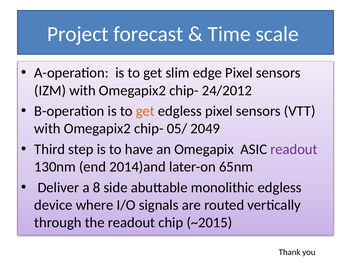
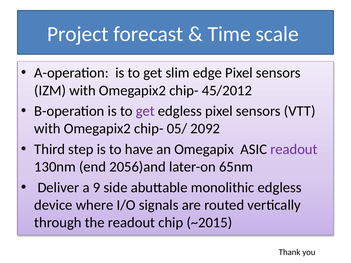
24/2012: 24/2012 -> 45/2012 (227, 91)
get colour: orange -> purple (145, 111)
2049: 2049 -> 2092 (205, 129)
2014)and: 2014)and -> 2056)and (138, 167)
8: 8 -> 9 (97, 188)
